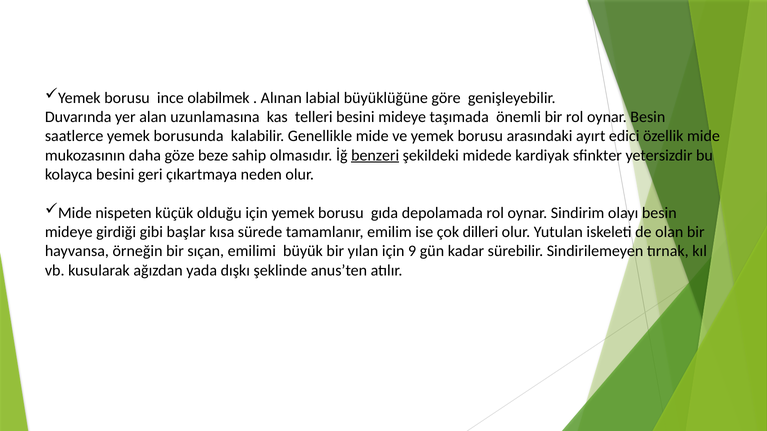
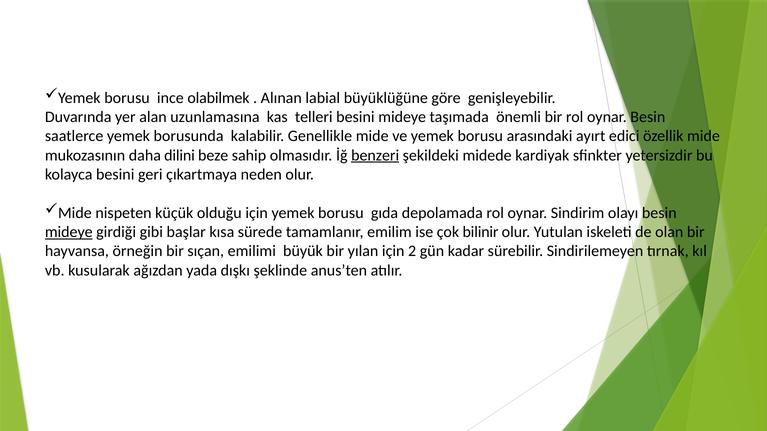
göze: göze -> dilini (180, 155)
mideye underline: none -> present (69, 232)
dilleri: dilleri -> bilinir (481, 232)
9: 9 -> 2 (412, 251)
